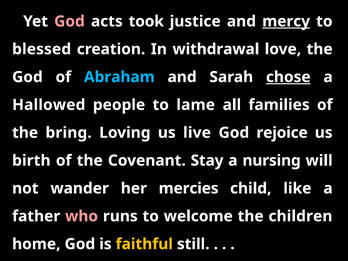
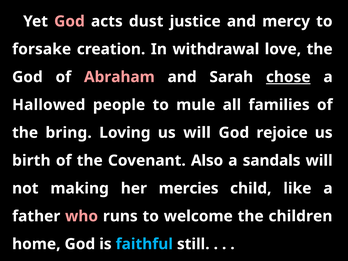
took: took -> dust (146, 21)
mercy underline: present -> none (286, 21)
blessed: blessed -> forsake (42, 49)
Abraham colour: light blue -> pink (119, 77)
lame: lame -> mule (196, 105)
us live: live -> will (197, 133)
Stay: Stay -> Also (207, 161)
nursing: nursing -> sandals (272, 161)
wander: wander -> making (80, 188)
faithful colour: yellow -> light blue (144, 244)
